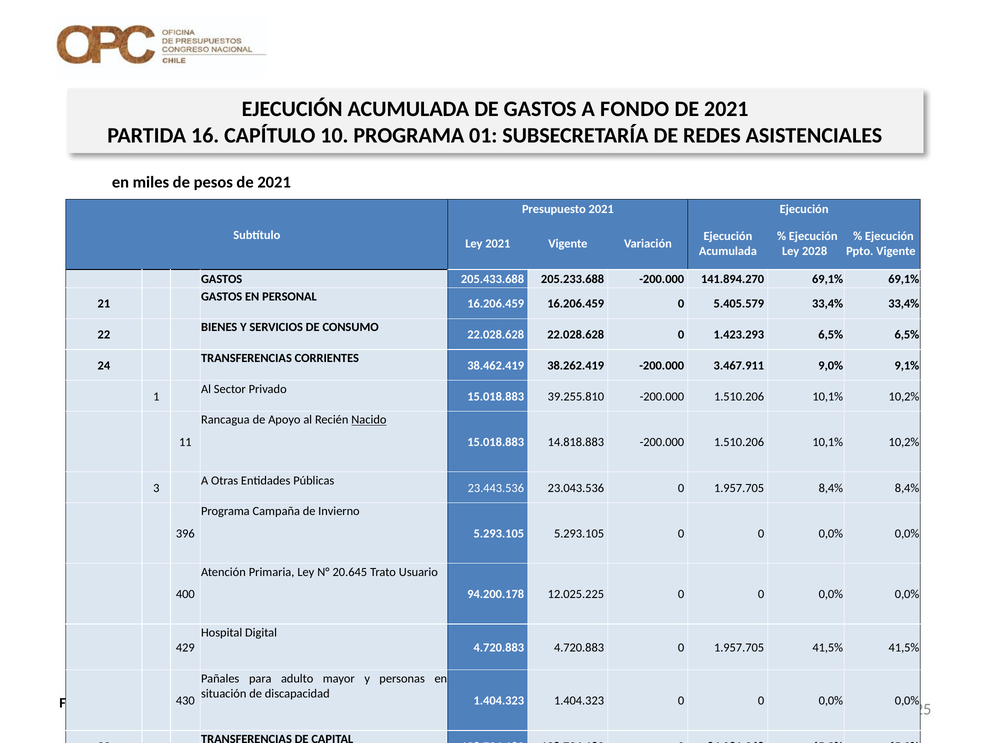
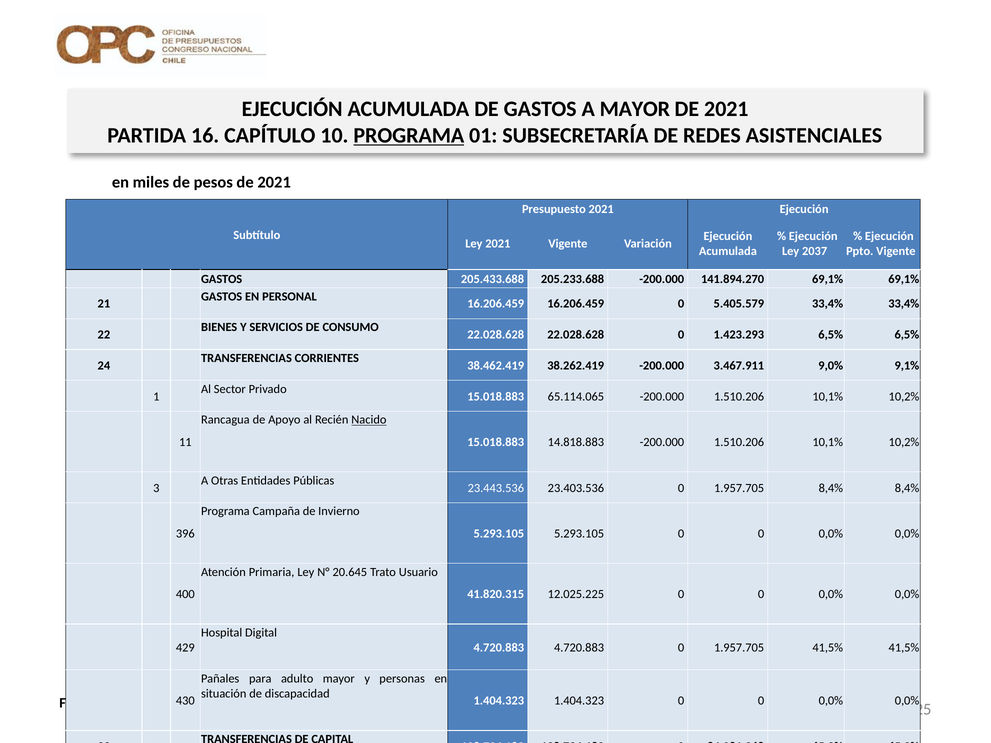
A FONDO: FONDO -> MAYOR (635, 109)
PROGRAMA underline: none -> present (409, 136)
2028: 2028 -> 2037 (815, 251)
39.255.810: 39.255.810 -> 65.114.065 (576, 397)
23.043.536: 23.043.536 -> 23.403.536 (576, 488)
94.200.178: 94.200.178 -> 41.820.315 (496, 595)
